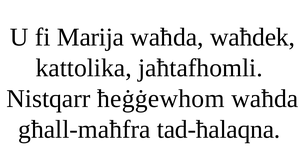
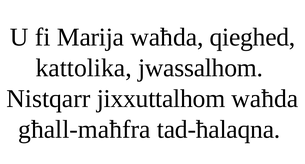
waħdek: waħdek -> qieghed (253, 37)
jaħtafhomli: jaħtafhomli -> jwassalhom (201, 68)
ħeġġewhom: ħeġġewhom -> jixxuttalhom (161, 99)
